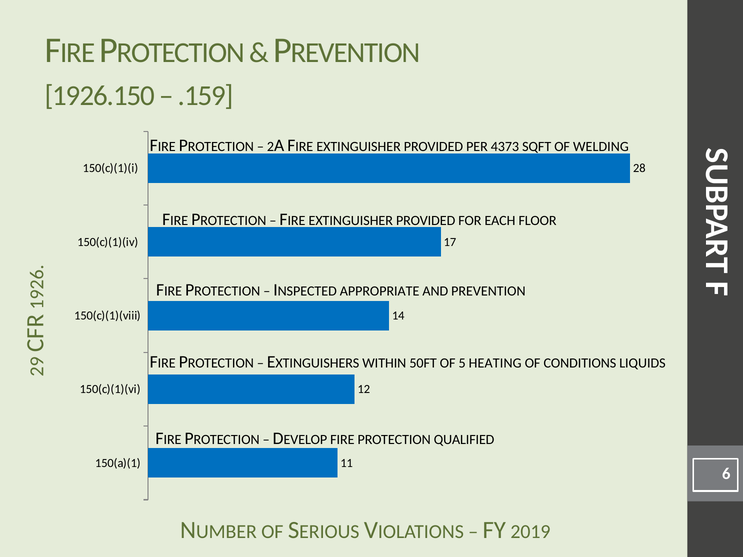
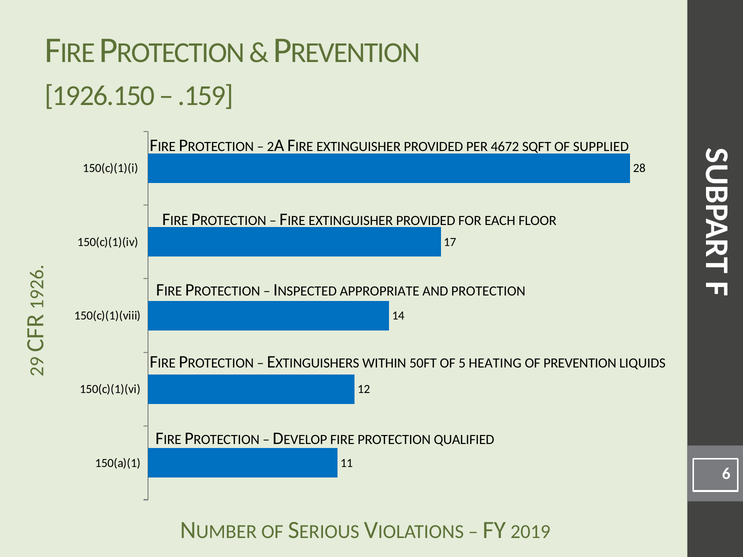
4373: 4373 -> 4672 (505, 147)
WELDING: WELDING -> SUPPLIED (601, 147)
AND PREVENTION: PREVENTION -> PROTECTION (488, 291)
CONDITIONS: CONDITIONS -> PREVENTION (580, 363)
